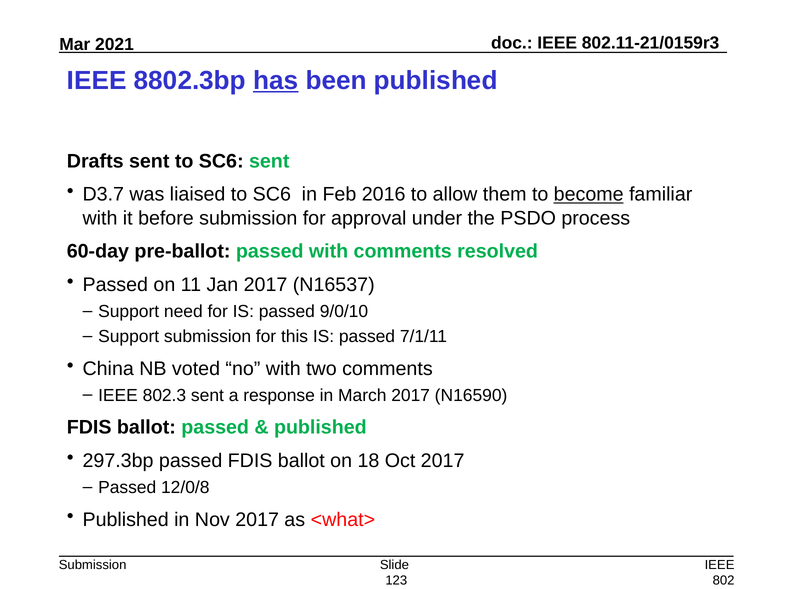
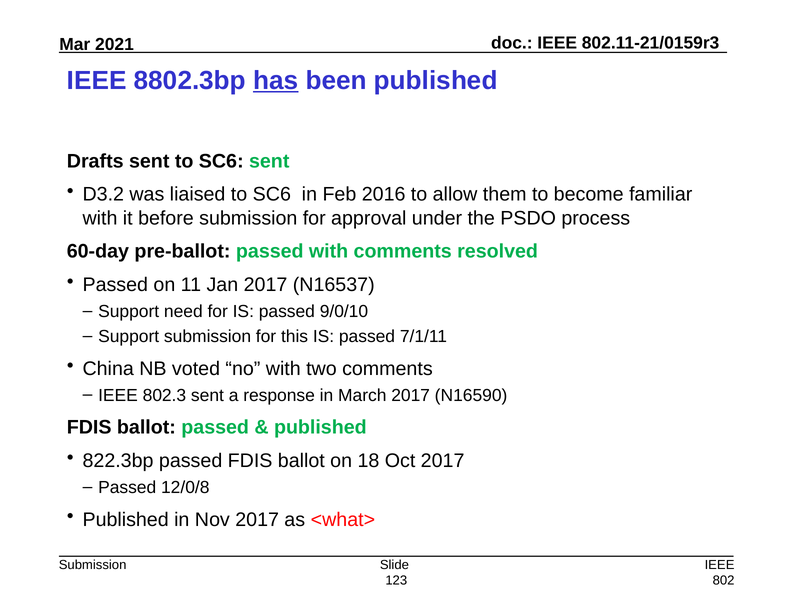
D3.7: D3.7 -> D3.2 (103, 195)
become underline: present -> none (589, 195)
297.3bp: 297.3bp -> 822.3bp (118, 461)
